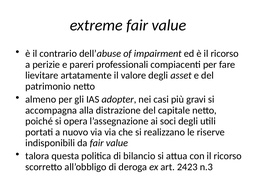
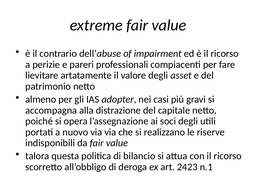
n.3: n.3 -> n.1 (206, 167)
